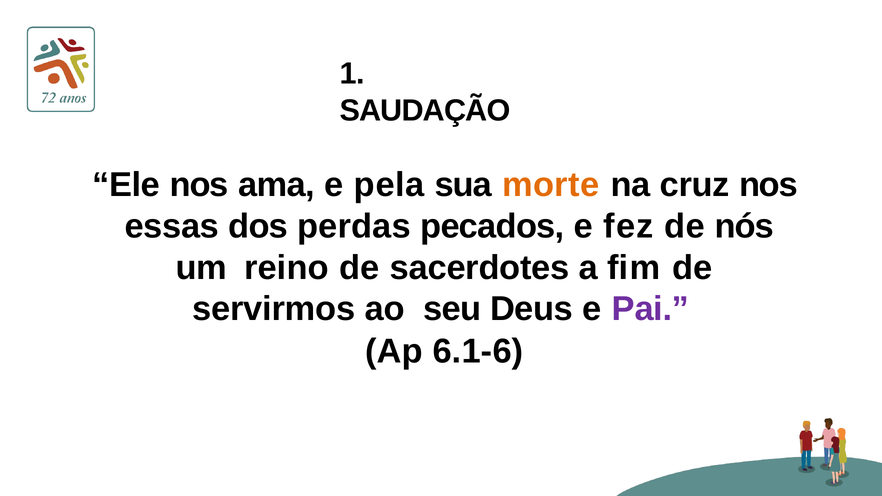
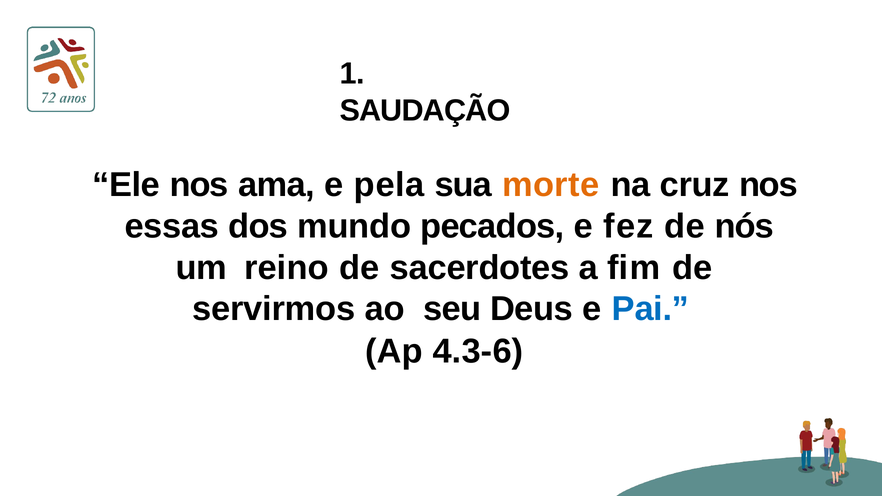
perdas: perdas -> mundo (354, 226)
Pai colour: purple -> blue (650, 309)
6.1-6: 6.1-6 -> 4.3-6 (478, 351)
